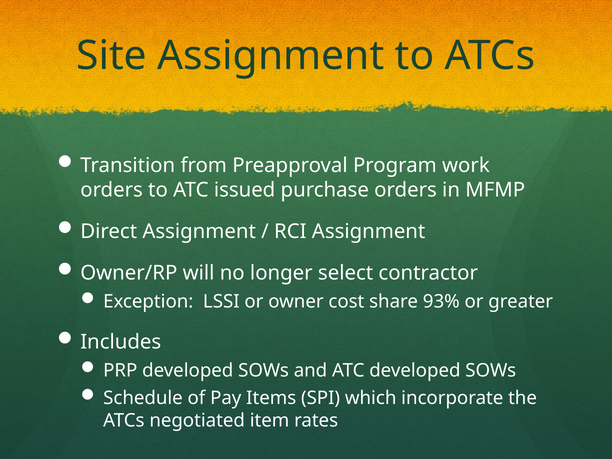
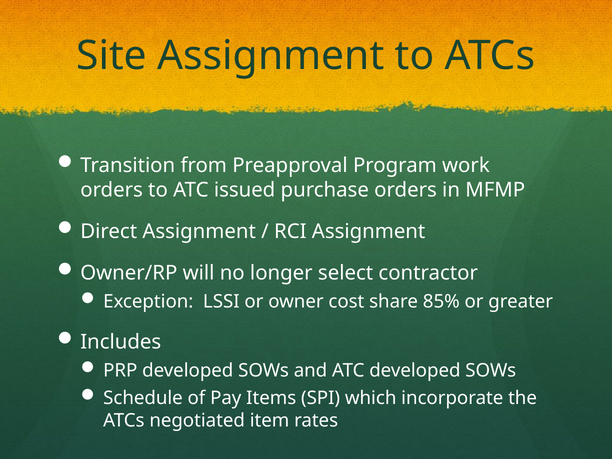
93%: 93% -> 85% (441, 301)
